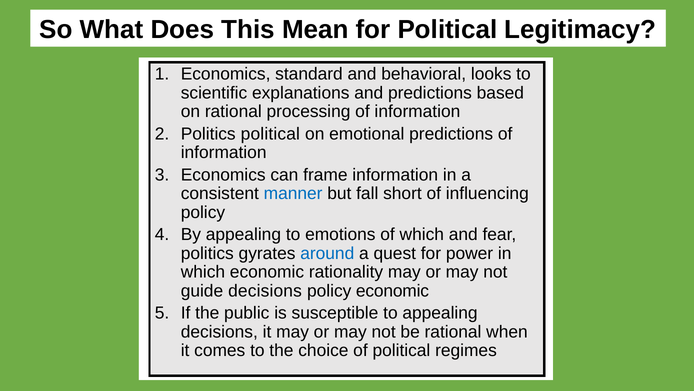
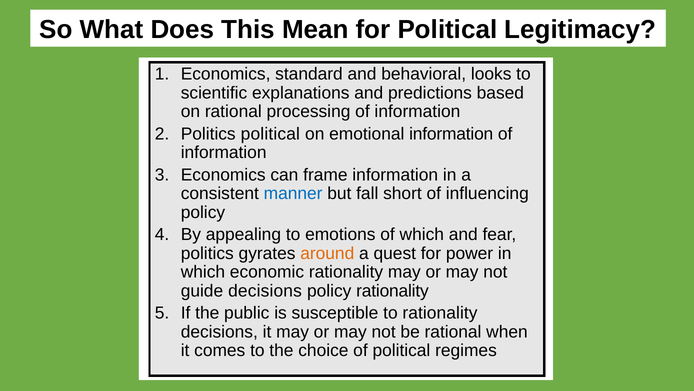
emotional predictions: predictions -> information (451, 134)
around colour: blue -> orange (327, 253)
policy economic: economic -> rationality (392, 290)
to appealing: appealing -> rationality (440, 313)
